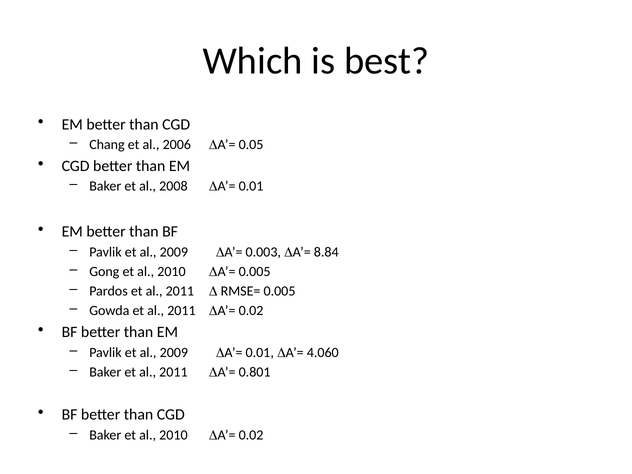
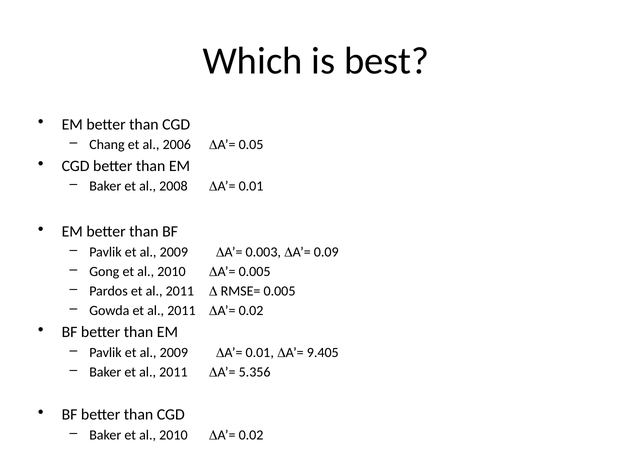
8.84: 8.84 -> 0.09 (326, 252)
4.060: 4.060 -> 9.405 (323, 353)
0.801: 0.801 -> 5.356 (255, 372)
